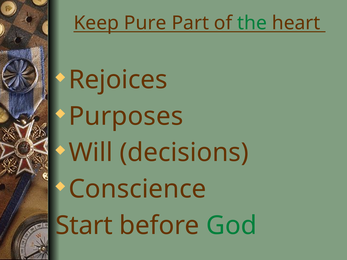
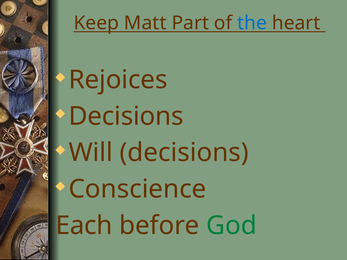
Pure: Pure -> Matt (145, 23)
the colour: green -> blue (252, 23)
Purposes: Purposes -> Decisions (126, 116)
Start: Start -> Each (84, 226)
